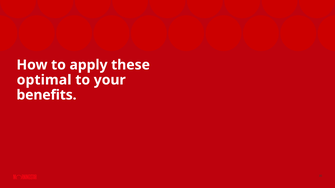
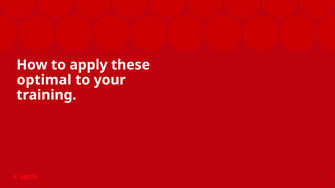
benefits: benefits -> training (46, 95)
